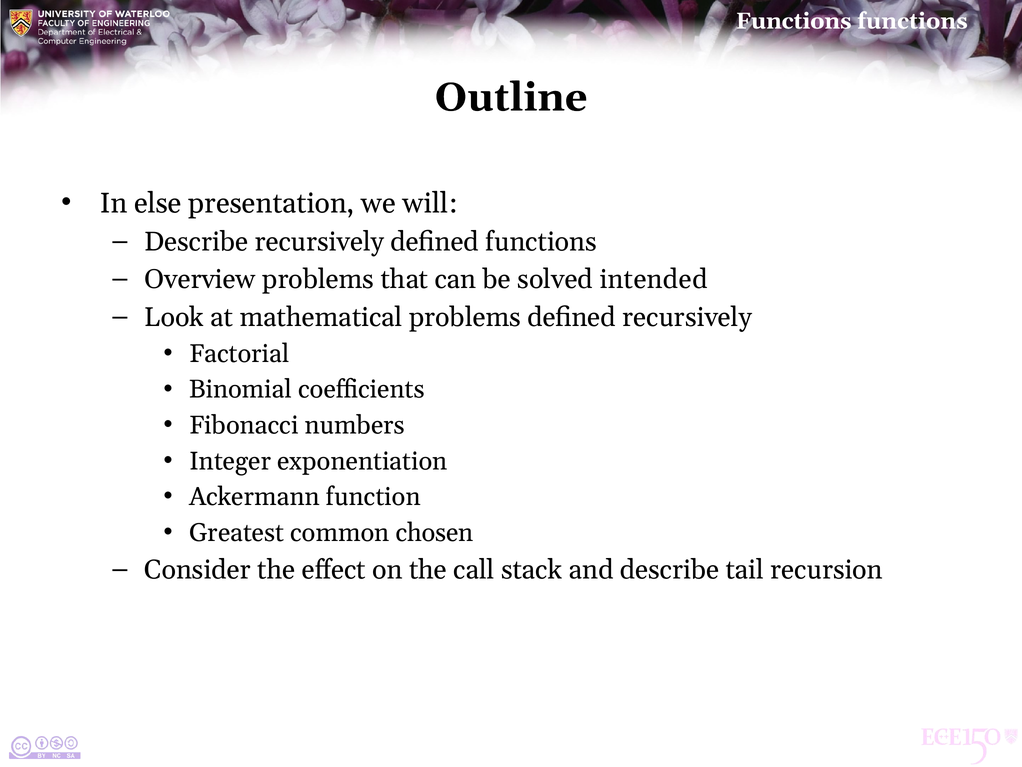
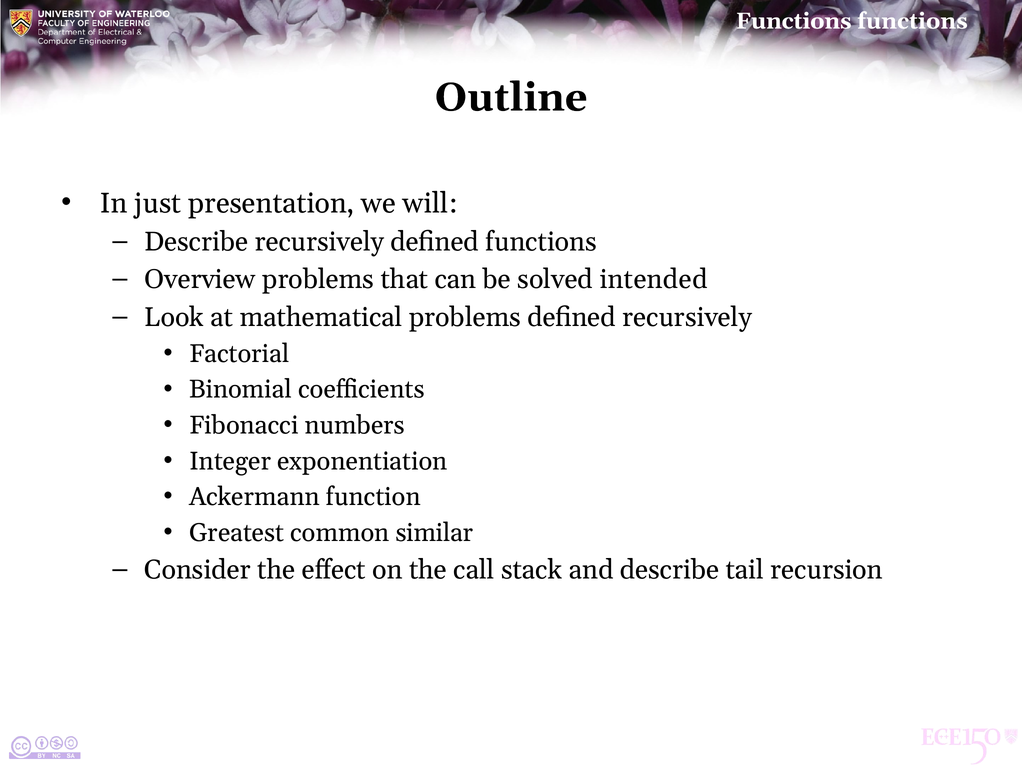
else: else -> just (158, 203)
chosen: chosen -> similar (434, 532)
